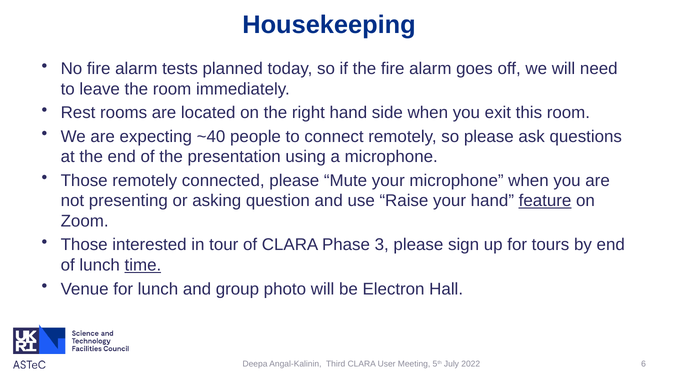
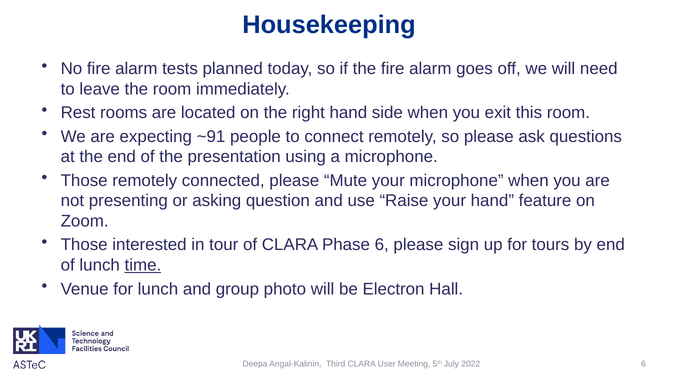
~40: ~40 -> ~91 (211, 136)
feature underline: present -> none (545, 201)
Phase 3: 3 -> 6 (382, 245)
